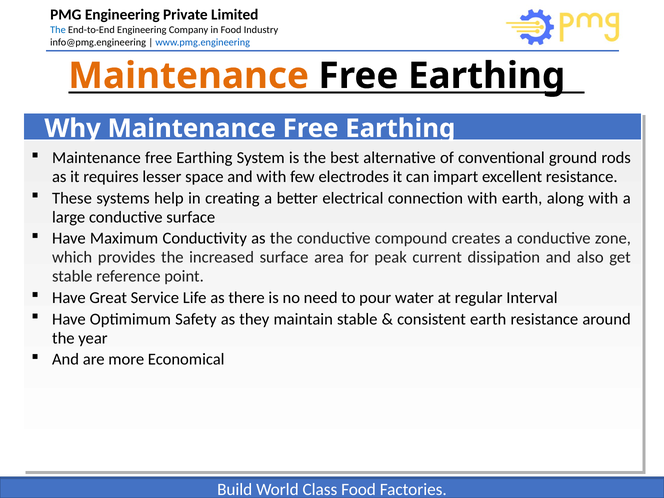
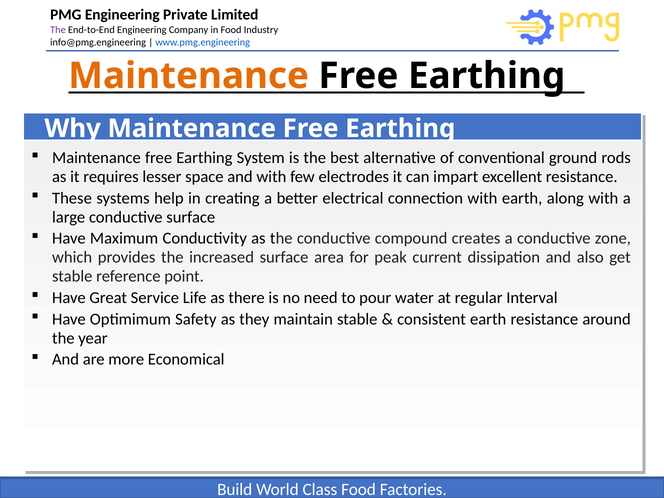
The colour: blue -> purple (58, 30)
